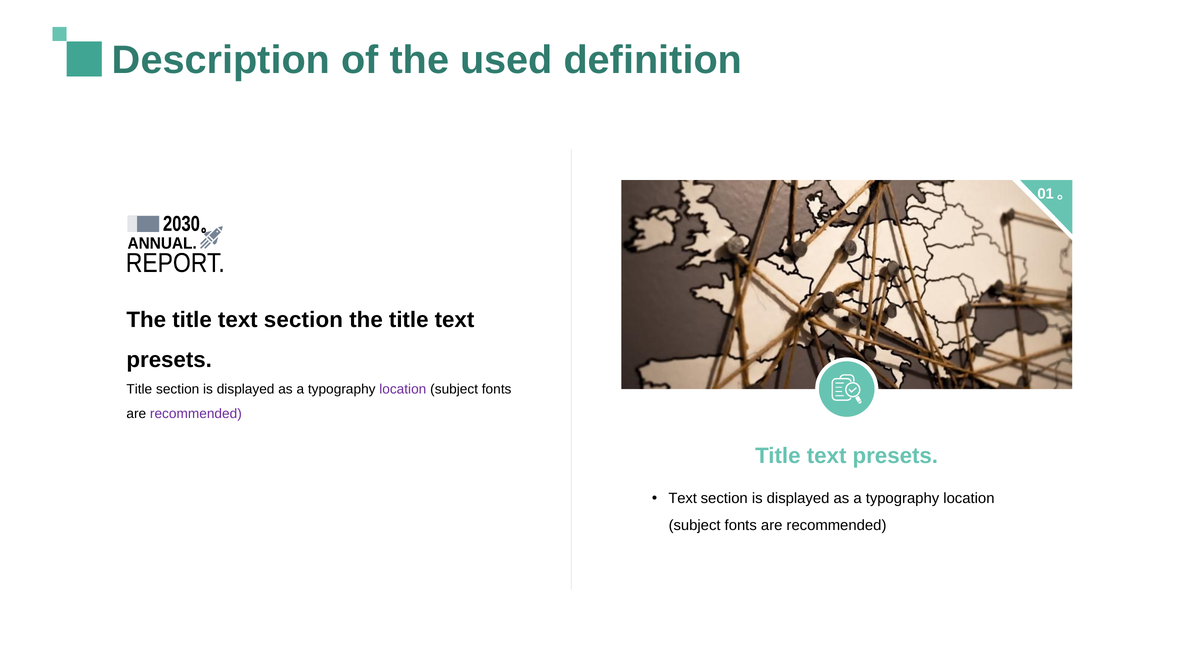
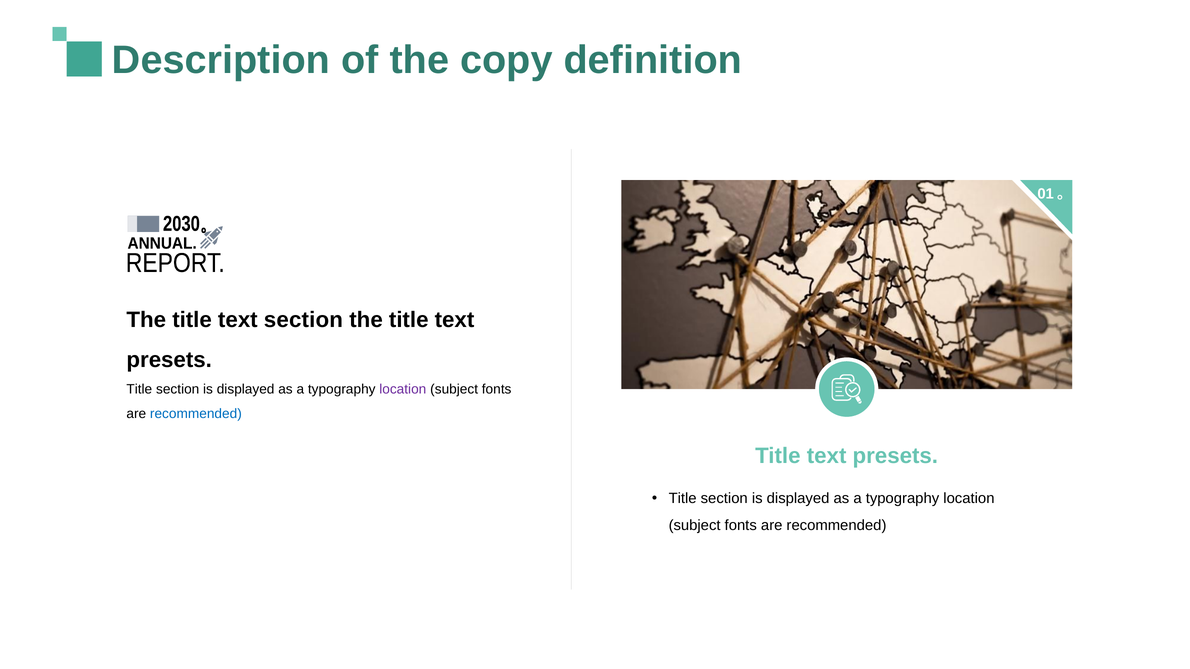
used: used -> copy (506, 60)
recommended colour: purple -> blue (196, 414)
Text: Text -> Title (683, 499)
